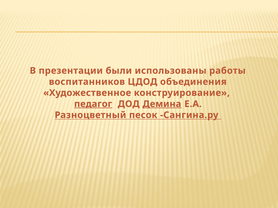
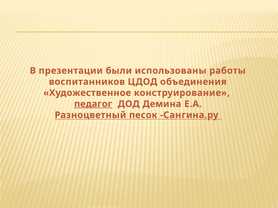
Демина underline: present -> none (162, 104)
